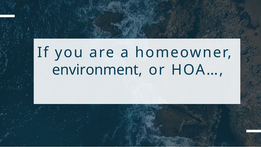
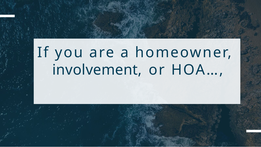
environment: environment -> involvement (97, 70)
